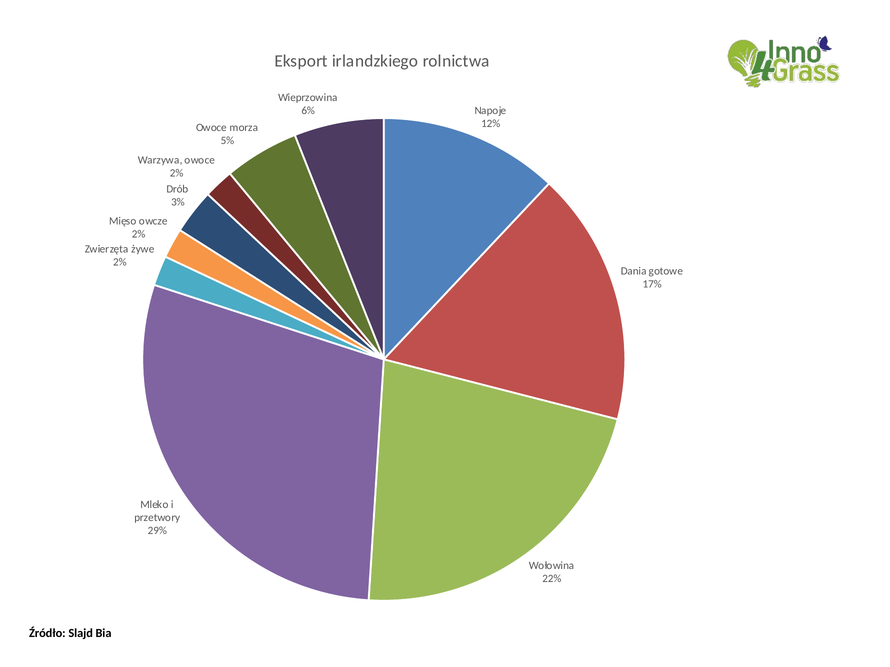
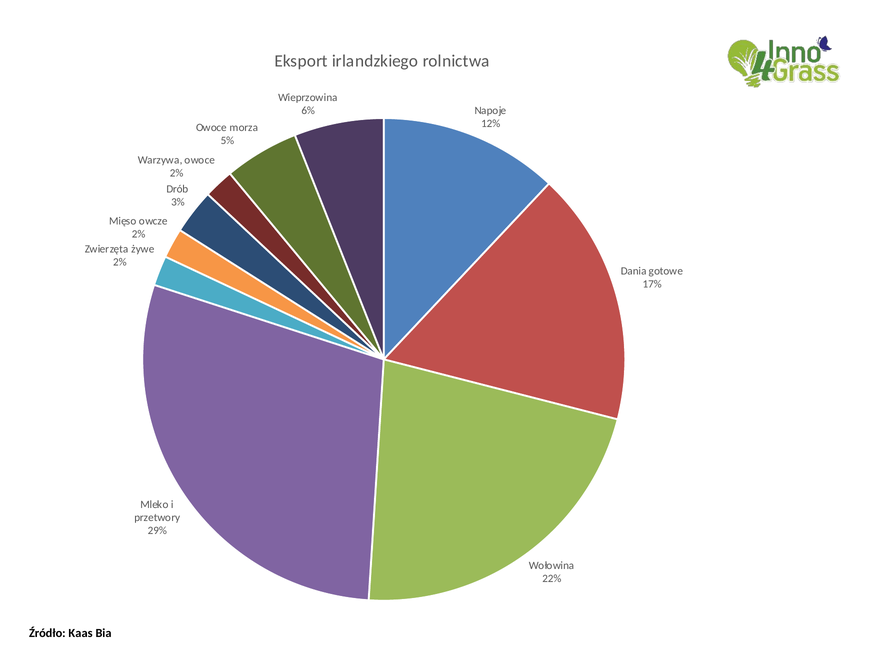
Slajd: Slajd -> Kaas (81, 634)
